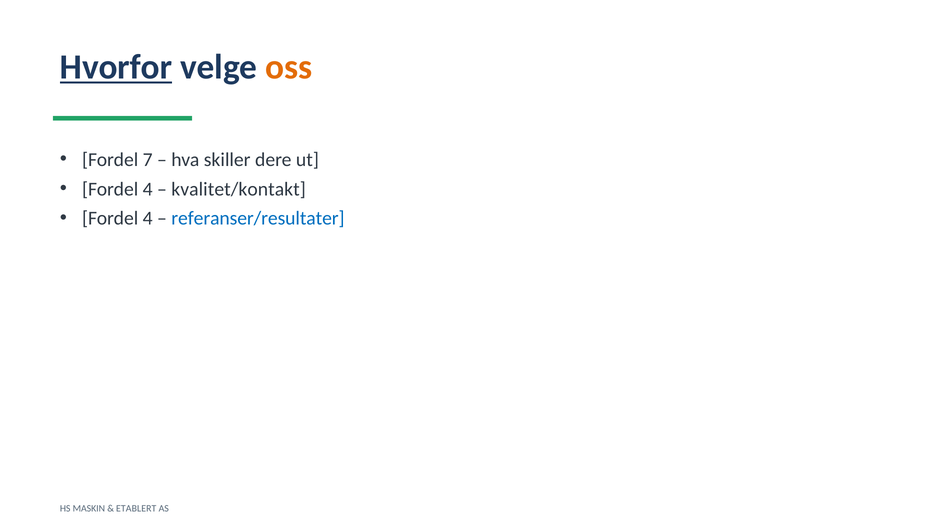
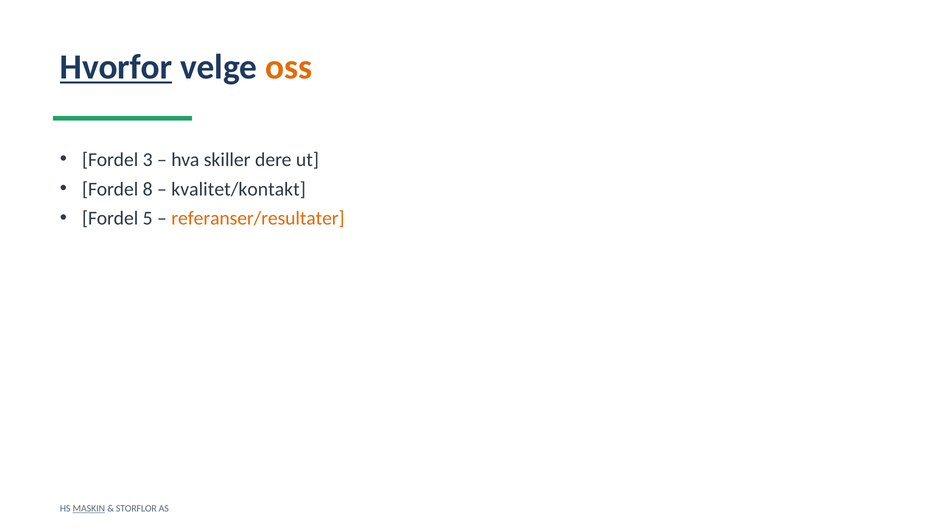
7: 7 -> 3 (148, 160)
4: 4 -> 8 (148, 189)
4: 4 -> 5 (148, 218)
referanser/resultater colour: blue -> orange (258, 218)
MASKIN underline: none -> present (89, 508)
ETABLERT: ETABLERT -> STORFLOR (136, 508)
